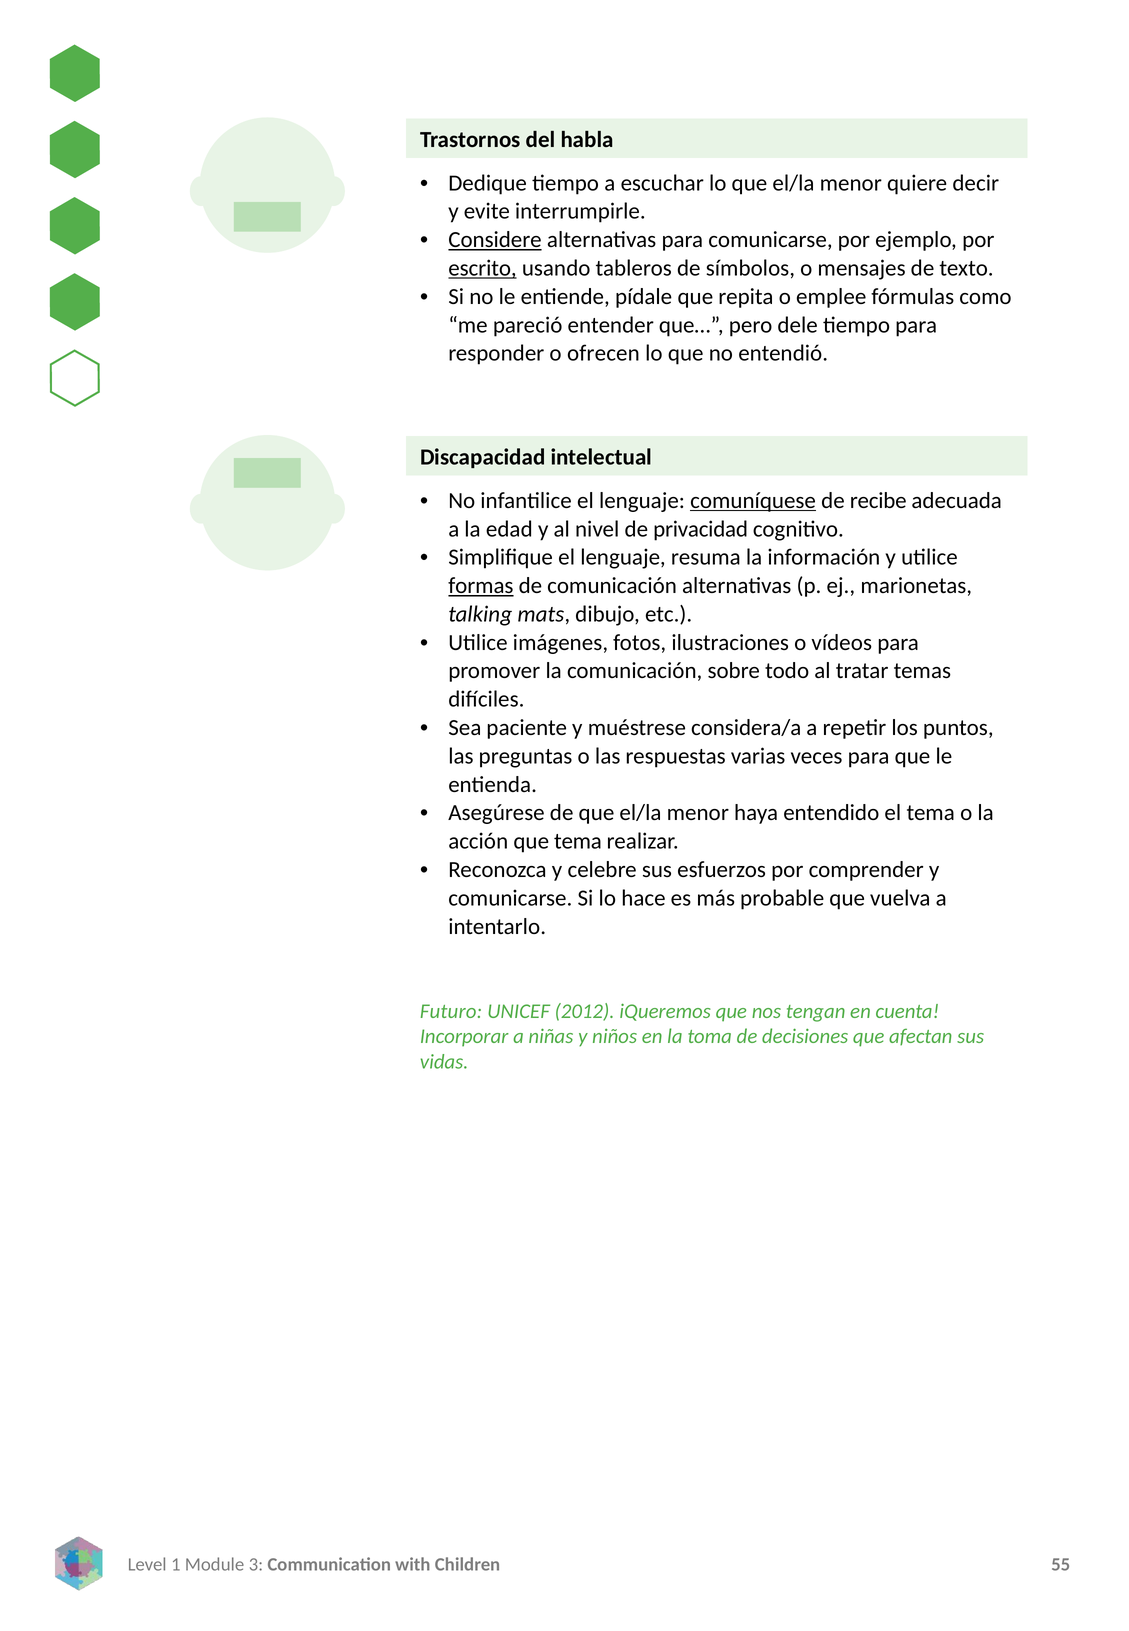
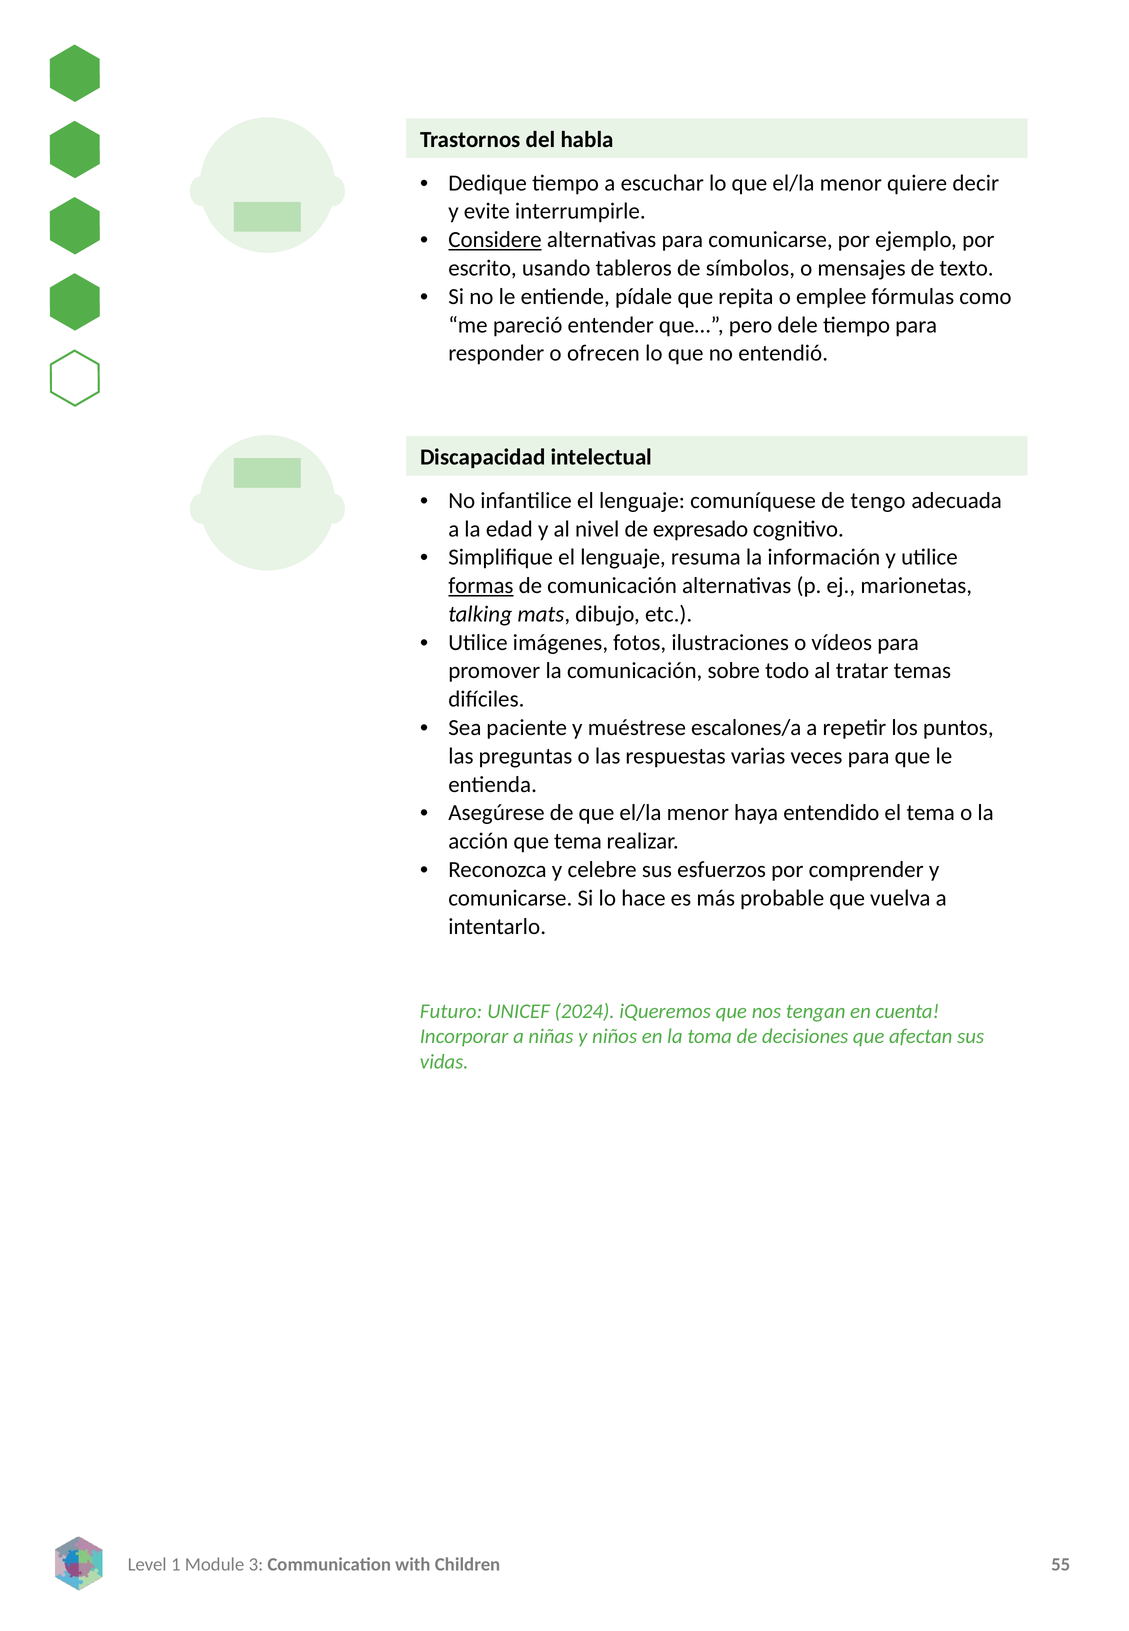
escrito underline: present -> none (482, 268)
comuníquese underline: present -> none (753, 500)
recibe: recibe -> tengo (878, 500)
privacidad: privacidad -> expresado (701, 529)
considera/a: considera/a -> escalones/a (746, 728)
2012: 2012 -> 2024 (585, 1011)
